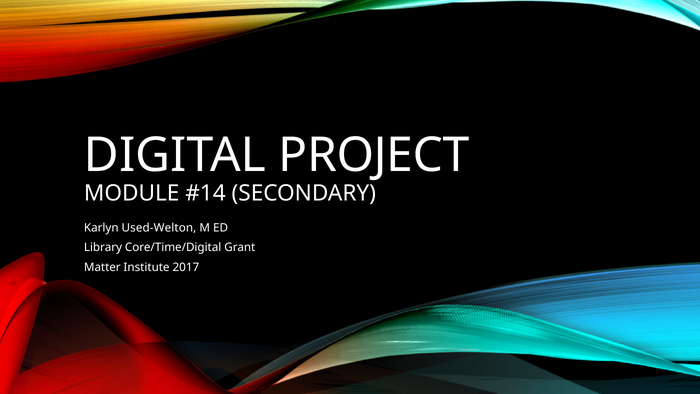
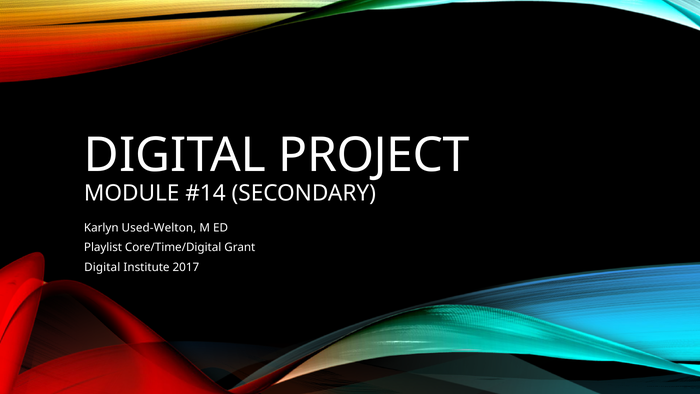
Library: Library -> Playlist (103, 247)
Matter: Matter -> Digital (102, 267)
